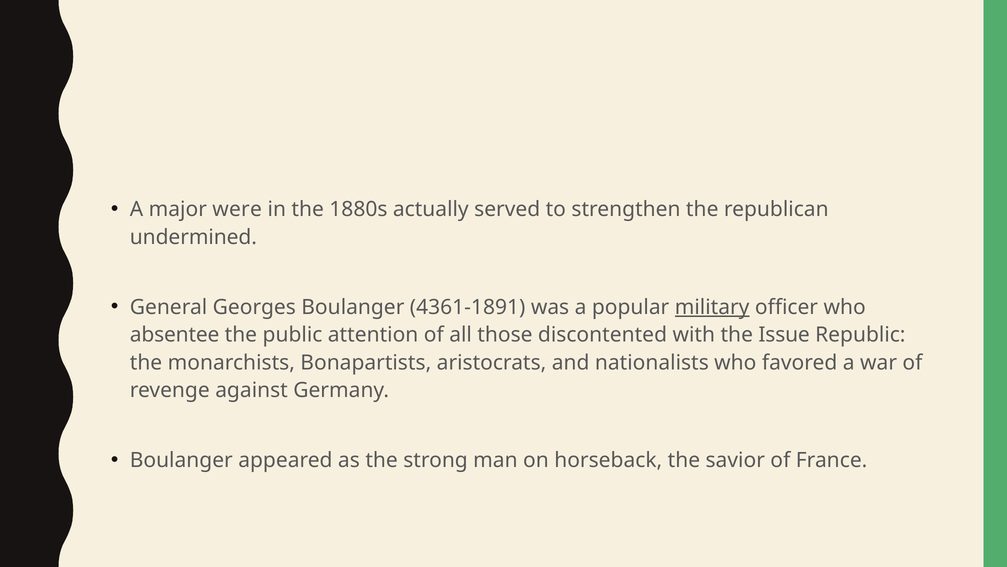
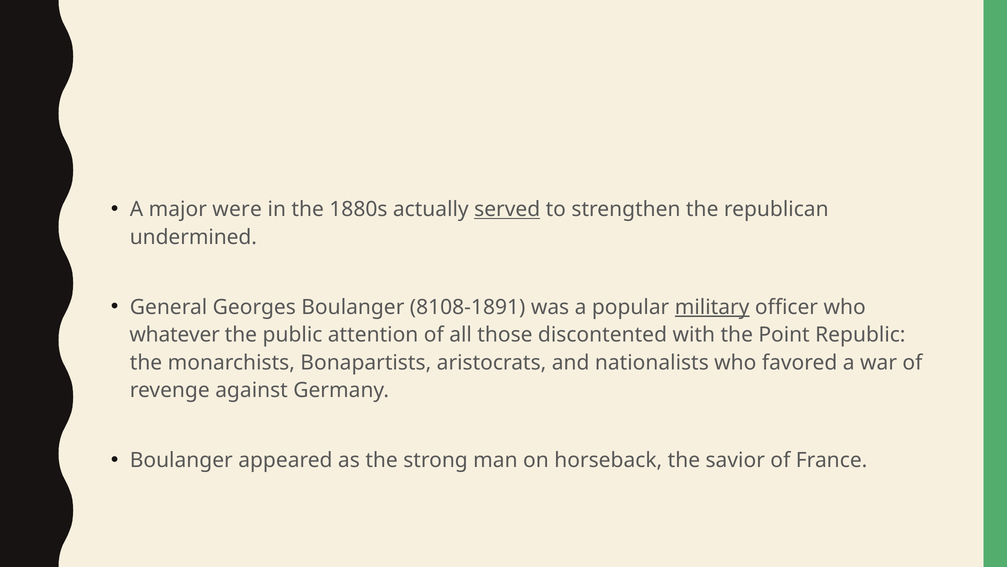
served underline: none -> present (507, 209)
4361-1891: 4361-1891 -> 8108-1891 (468, 307)
absentee: absentee -> whatever (175, 335)
Issue: Issue -> Point (784, 335)
